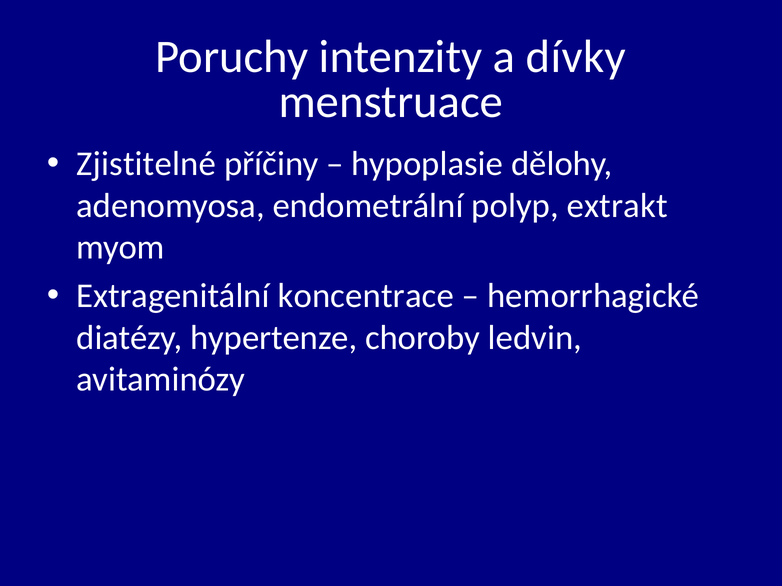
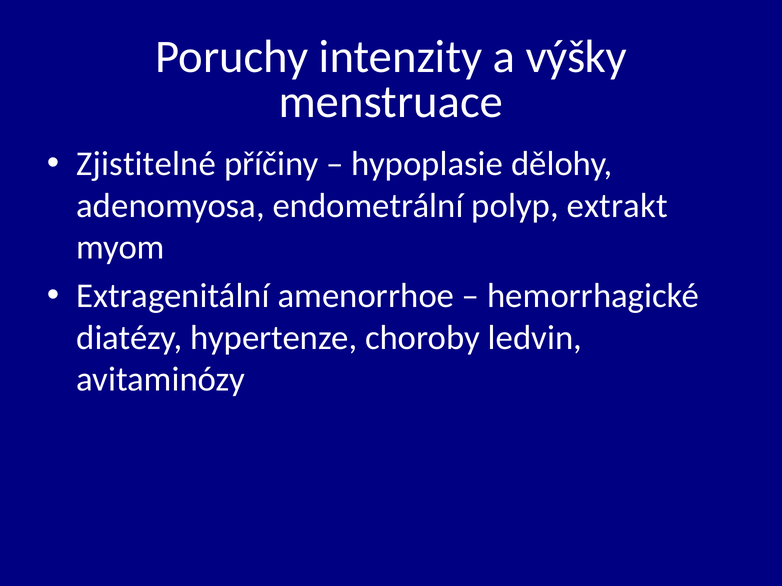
dívky: dívky -> výšky (576, 57)
koncentrace: koncentrace -> amenorrhoe (366, 296)
